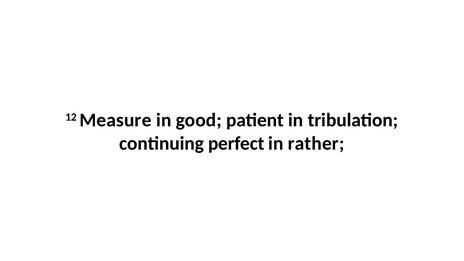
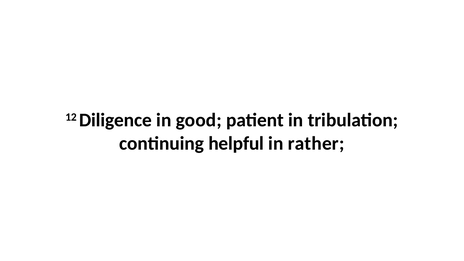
Measure: Measure -> Diligence (116, 120)
perfect: perfect -> helpful (236, 143)
